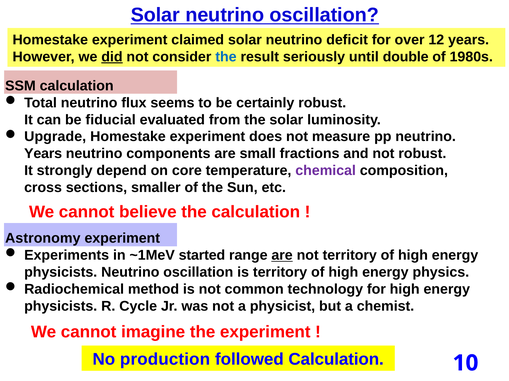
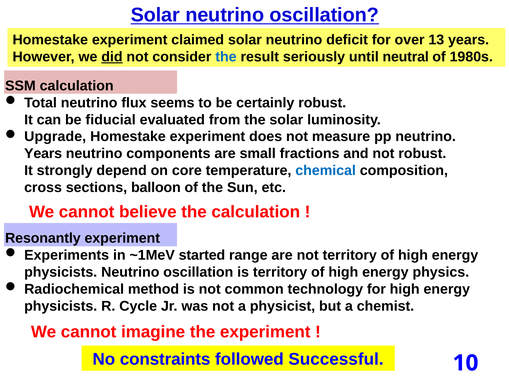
12: 12 -> 13 (436, 40)
double: double -> neutral (406, 57)
chemical colour: purple -> blue (326, 171)
smaller: smaller -> balloon (156, 188)
Astronomy: Astronomy -> Resonantly (43, 239)
are underline: present -> none (282, 256)
production: production -> constraints (165, 360)
followed Calculation: Calculation -> Successful (336, 360)
